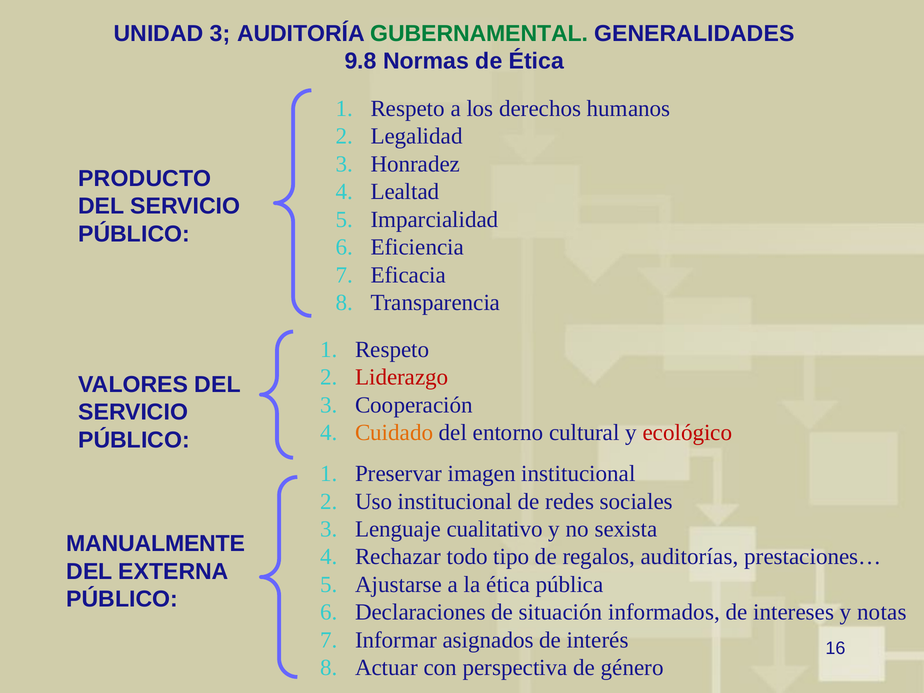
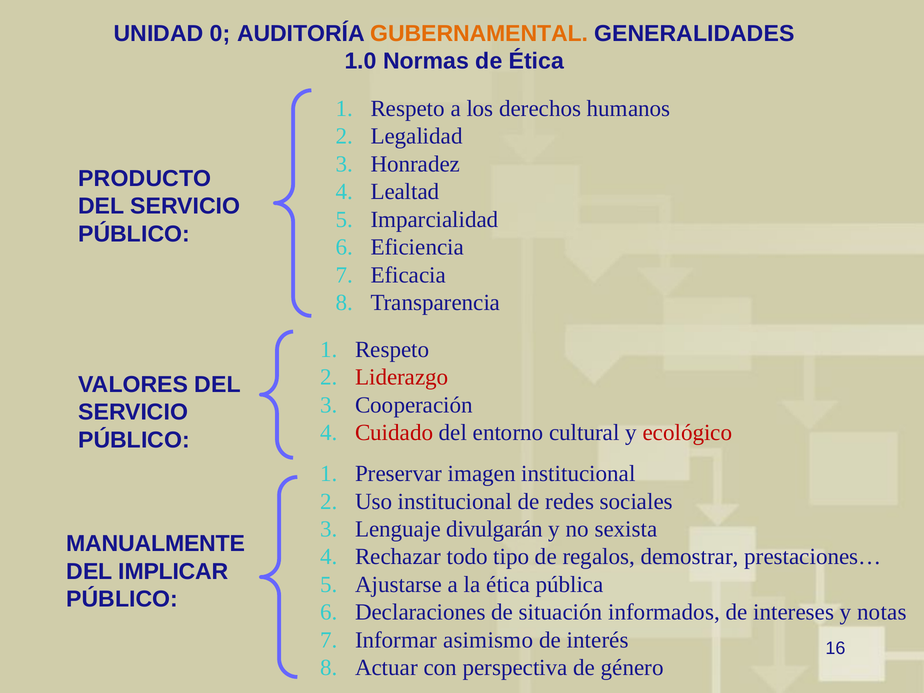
UNIDAD 3: 3 -> 0 (220, 34)
GUBERNAMENTAL colour: green -> orange (479, 34)
9.8: 9.8 -> 1.0 (361, 61)
Cuidado colour: orange -> red (394, 433)
cualitativo: cualitativo -> divulgarán (495, 529)
auditorías: auditorías -> demostrar (690, 557)
EXTERNA: EXTERNA -> IMPLICAR (174, 571)
asignados: asignados -> asimismo (488, 640)
